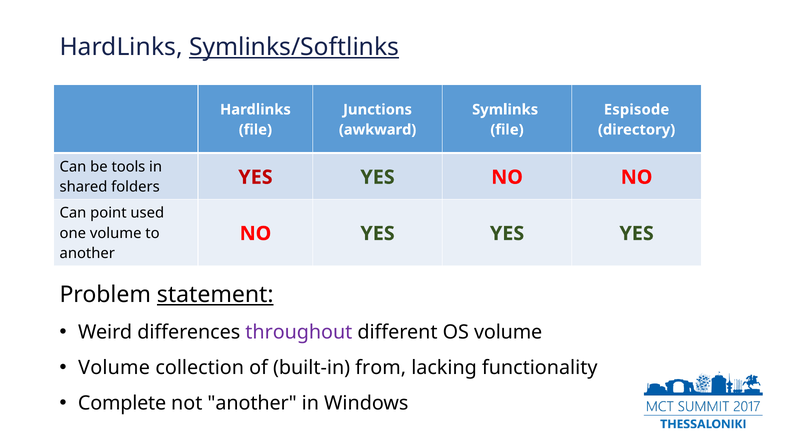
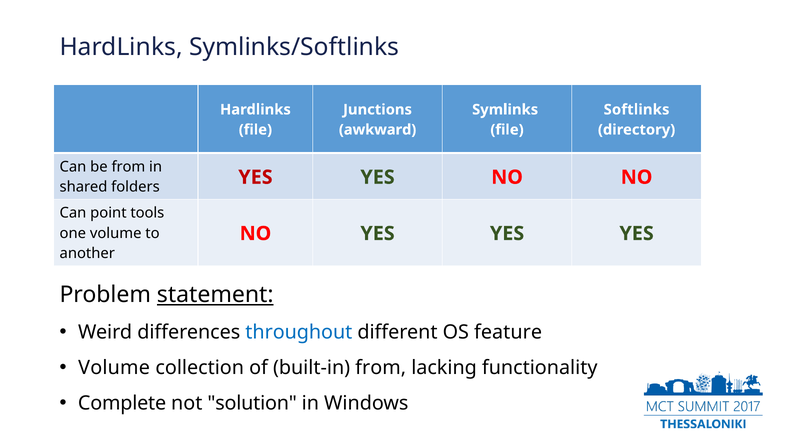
Symlinks/Softlinks underline: present -> none (294, 47)
Espisode: Espisode -> Softlinks (637, 110)
be tools: tools -> from (128, 167)
used: used -> tools (147, 213)
throughout colour: purple -> blue (299, 332)
OS volume: volume -> feature (508, 332)
not another: another -> solution (252, 403)
